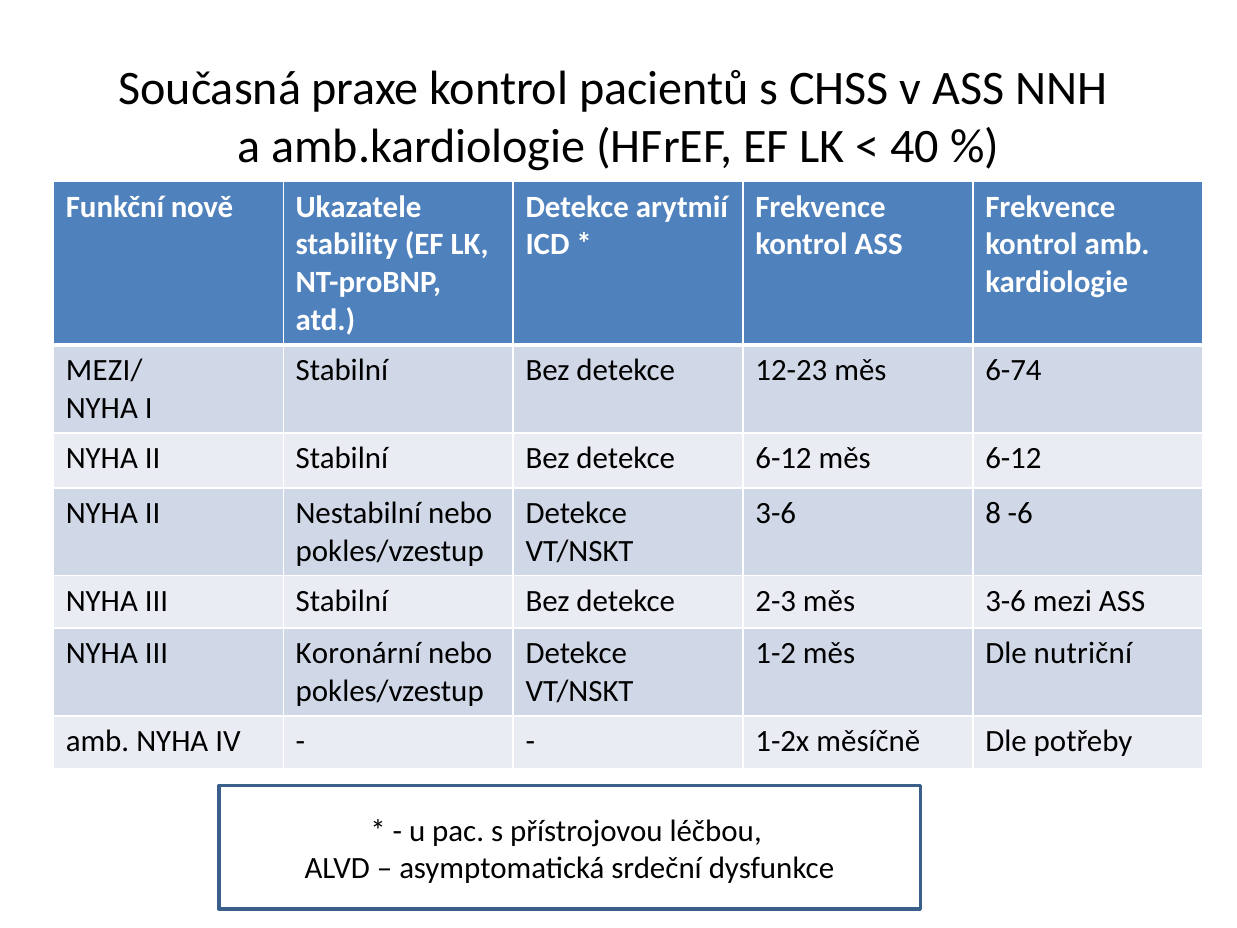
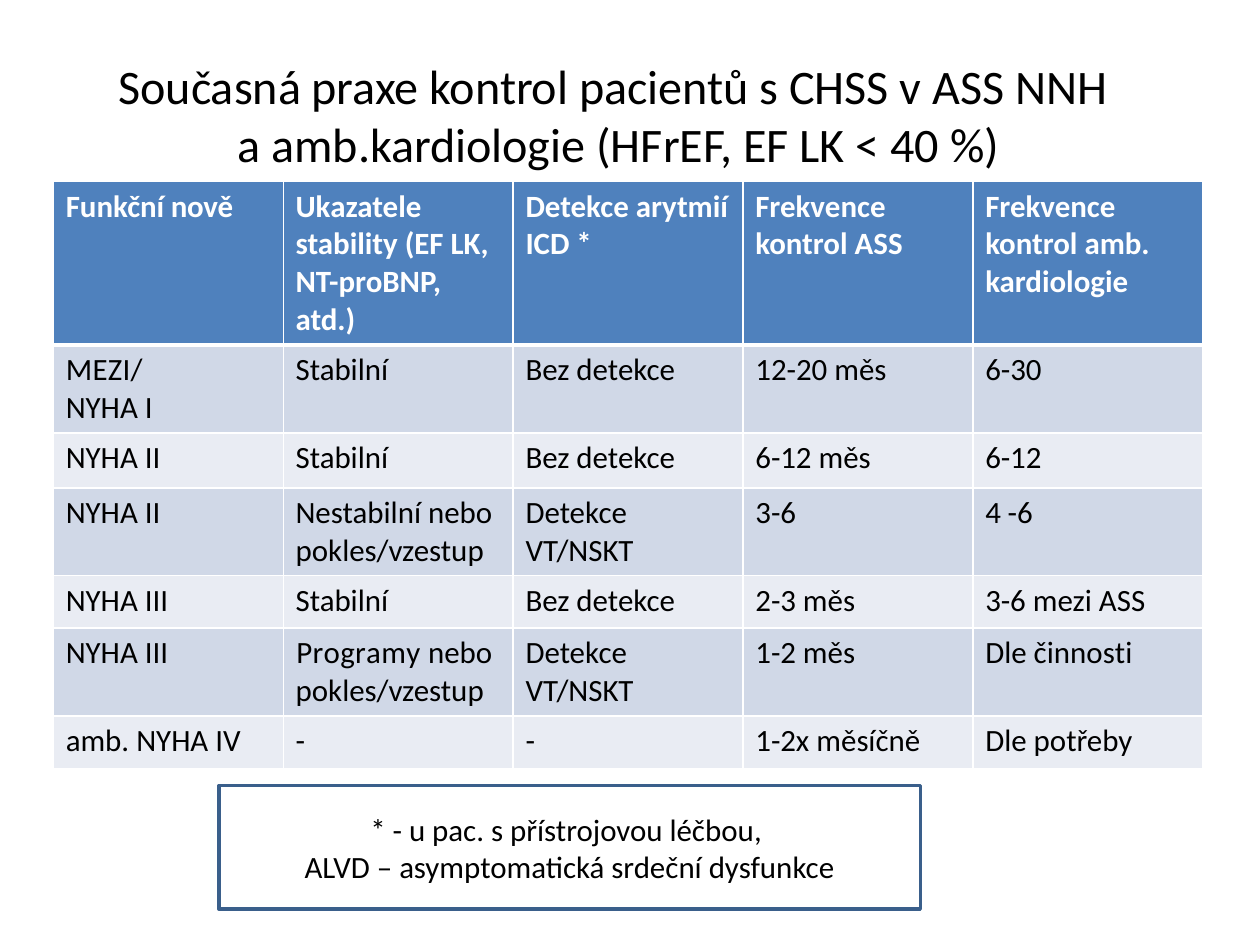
12-23: 12-23 -> 12-20 (791, 370)
6-74: 6-74 -> 6-30 (1013, 370)
8: 8 -> 4 (993, 513)
Koronární: Koronární -> Programy (358, 653)
nutriční: nutriční -> činnosti (1083, 653)
